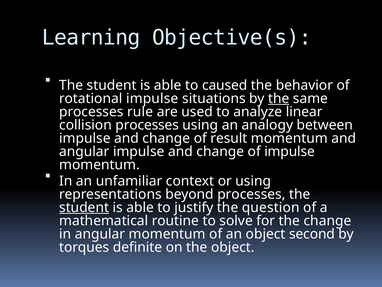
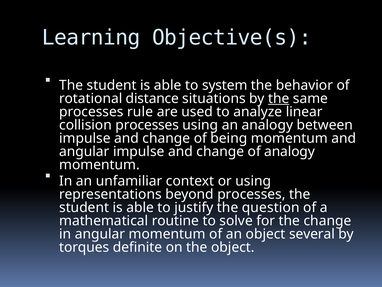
caused: caused -> system (225, 85)
rotational impulse: impulse -> distance (152, 98)
result: result -> being (229, 138)
of impulse: impulse -> analogy (290, 151)
student underline: present -> none (84, 207)
second: second -> several (312, 234)
